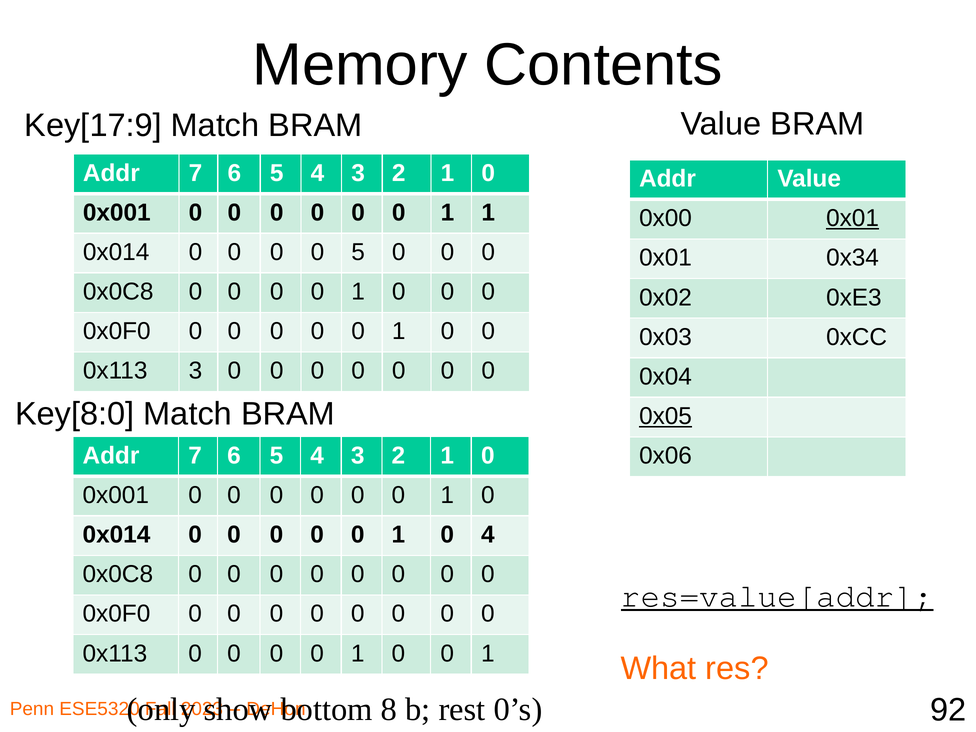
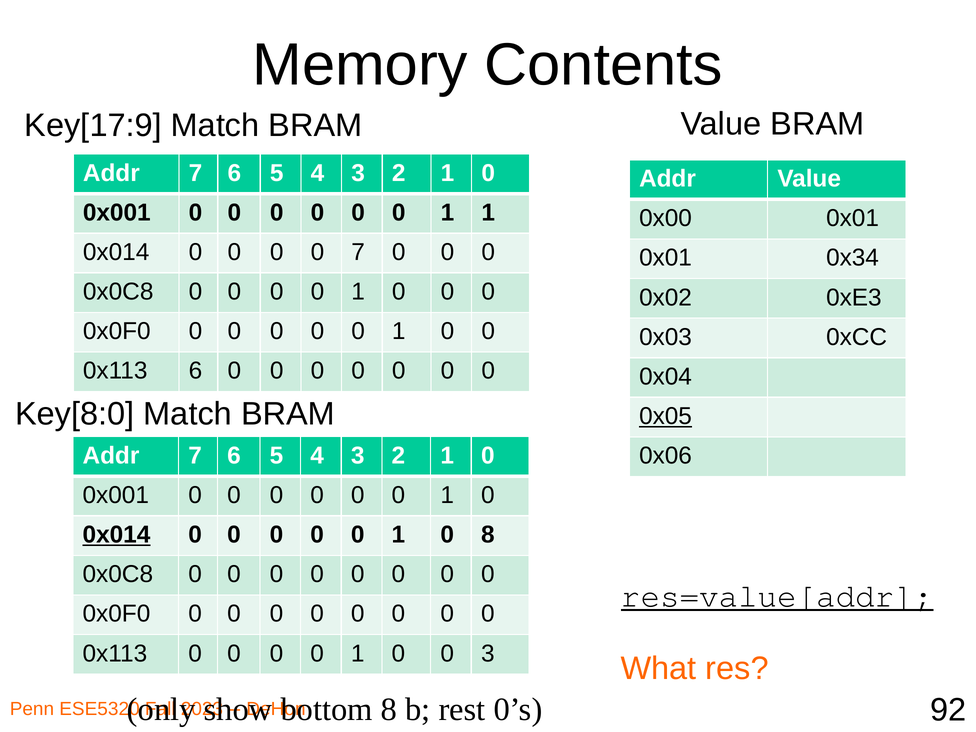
0x01 underline: present -> none (853, 218)
0 5: 5 -> 7 (358, 252)
0x113 3: 3 -> 6 (195, 371)
0x014 underline: none -> present (116, 535)
0 4: 4 -> 8 (488, 535)
1 0 0 1: 1 -> 3 (488, 654)
